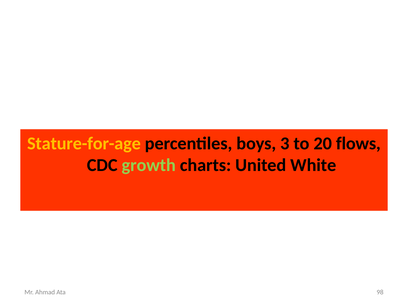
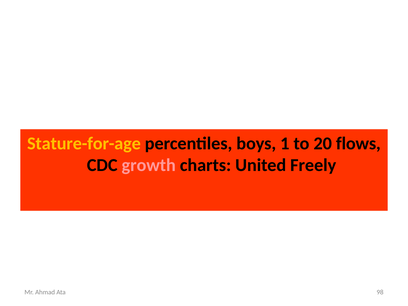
3: 3 -> 1 (285, 143)
growth colour: light green -> pink (149, 165)
White: White -> Freely (313, 165)
